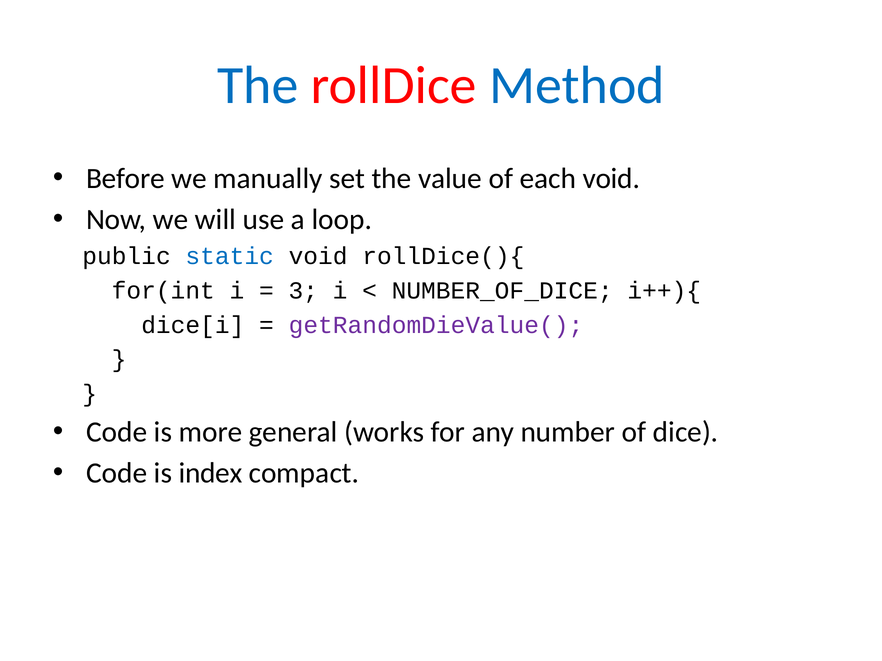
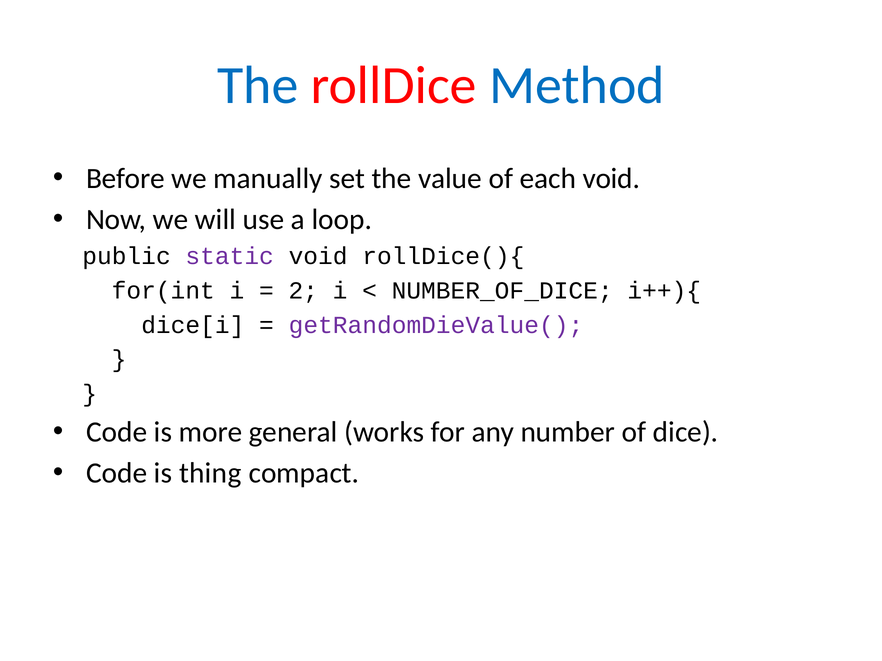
static colour: blue -> purple (230, 257)
3: 3 -> 2 (303, 291)
index: index -> thing (210, 474)
